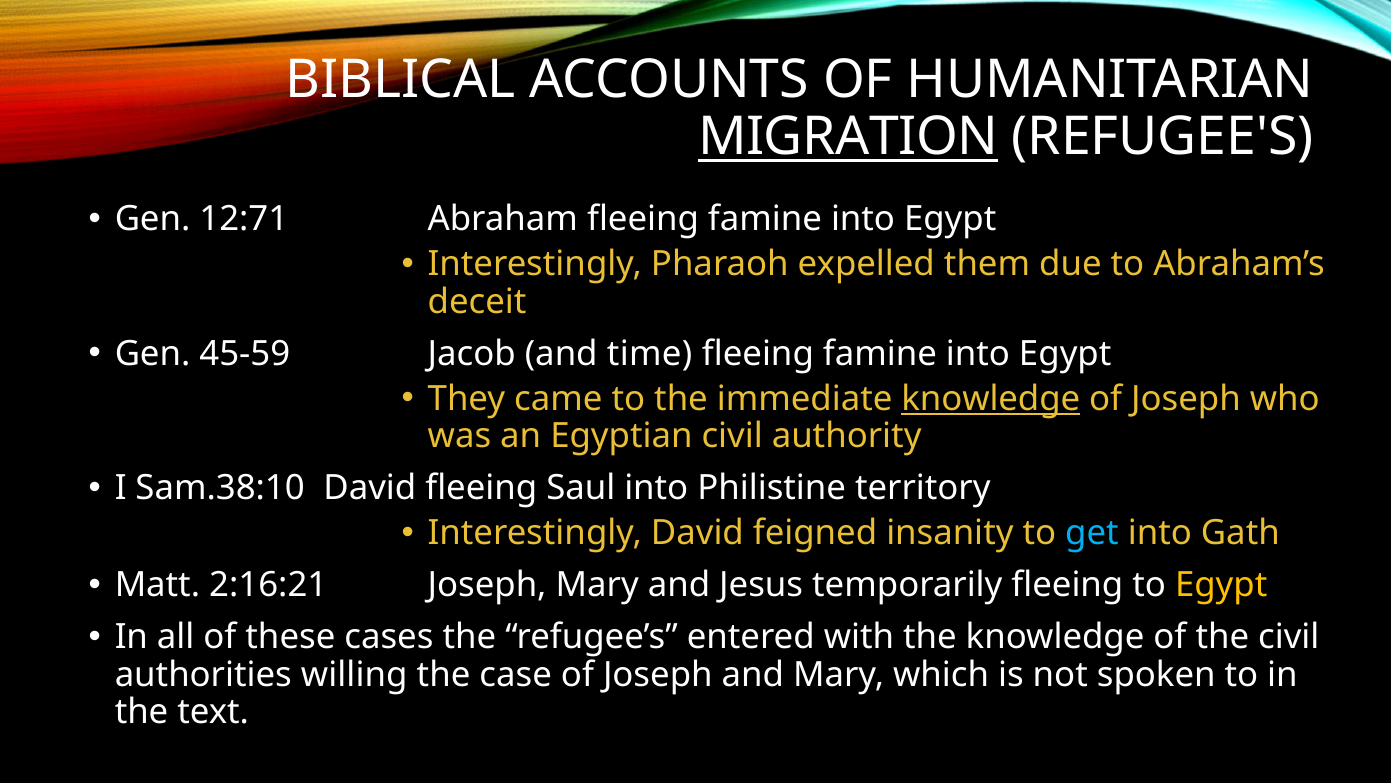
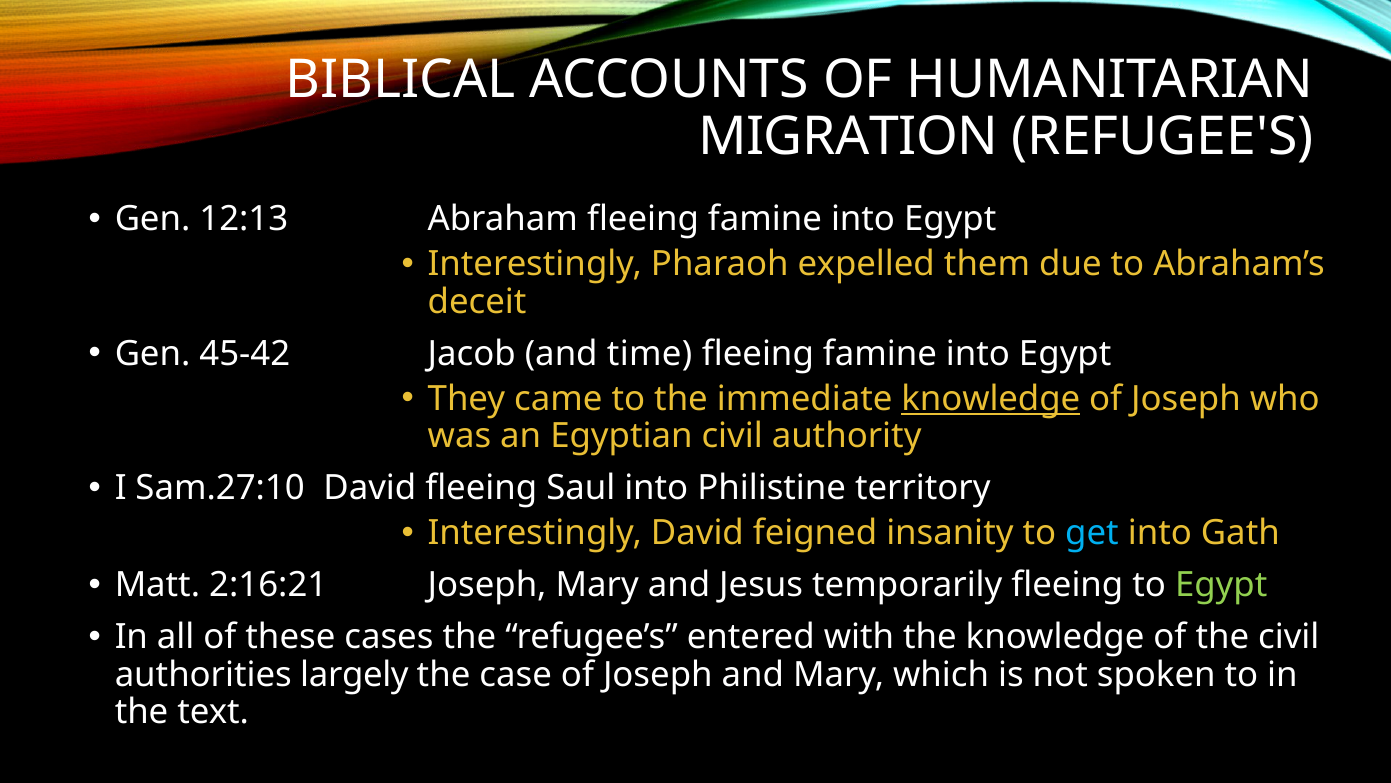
MIGRATION underline: present -> none (848, 137)
12:71: 12:71 -> 12:13 (244, 219)
45-59: 45-59 -> 45-42 (245, 354)
Sam.38:10: Sam.38:10 -> Sam.27:10 (220, 488)
Egypt colour: yellow -> light green (1221, 585)
willing: willing -> largely (354, 674)
